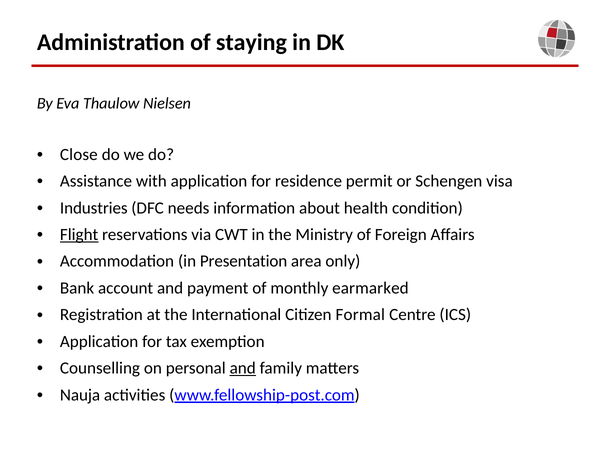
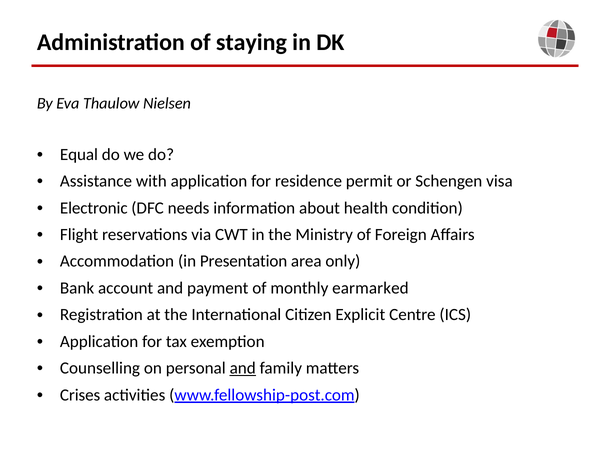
Close: Close -> Equal (79, 155)
Industries: Industries -> Electronic (94, 208)
Flight underline: present -> none (79, 235)
Formal: Formal -> Explicit (360, 315)
Nauja: Nauja -> Crises (80, 395)
